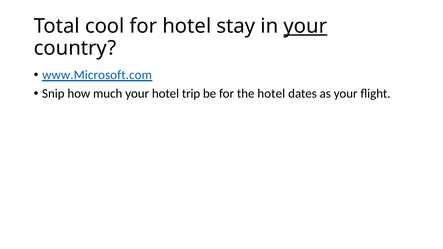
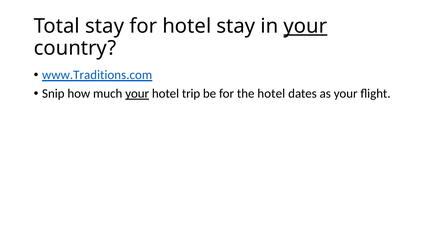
Total cool: cool -> stay (105, 26)
www.Microsoft.com: www.Microsoft.com -> www.Traditions.com (97, 75)
your underline: none -> present (137, 94)
